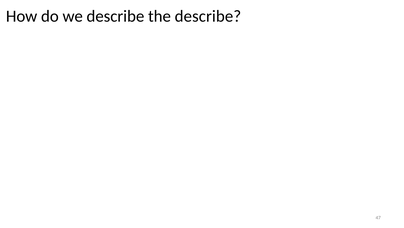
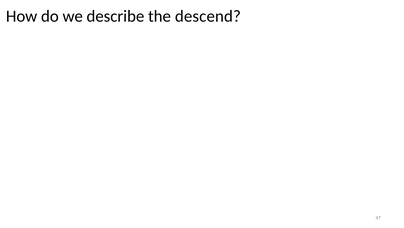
the describe: describe -> descend (208, 16)
